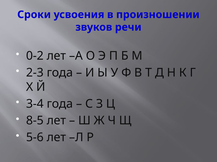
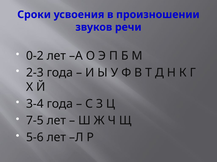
8-5: 8-5 -> 7-5 (35, 121)
